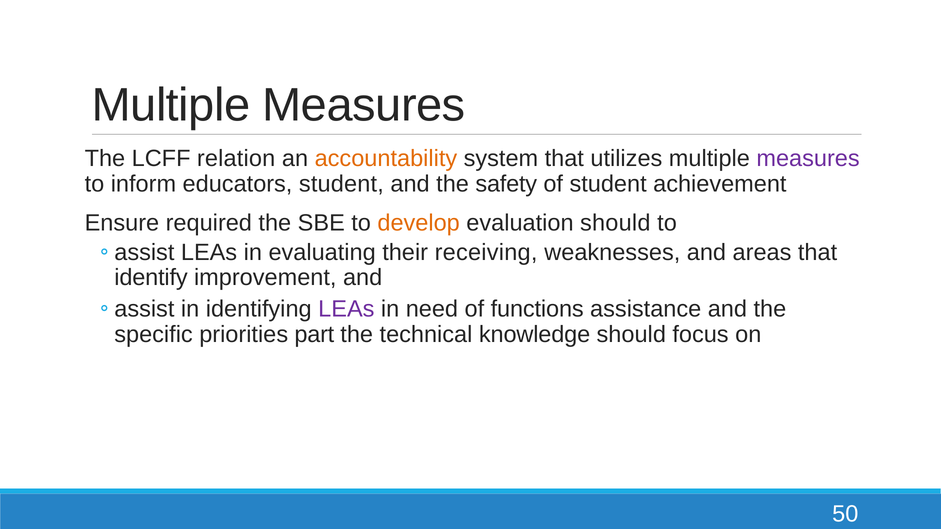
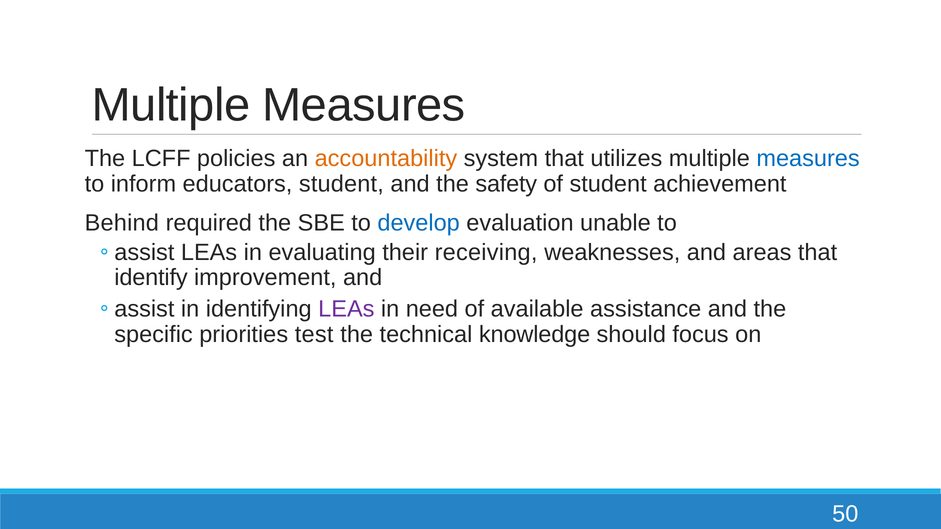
relation: relation -> policies (236, 159)
measures colour: purple -> blue (808, 159)
Ensure: Ensure -> Behind (122, 223)
develop colour: orange -> blue (419, 223)
evaluation should: should -> unable (615, 223)
functions: functions -> available (537, 309)
part: part -> test (314, 334)
